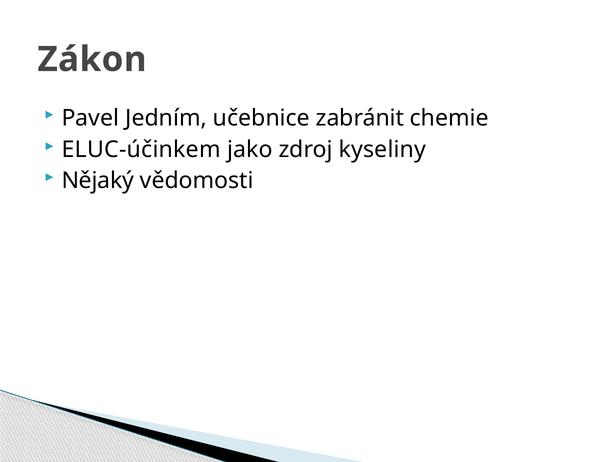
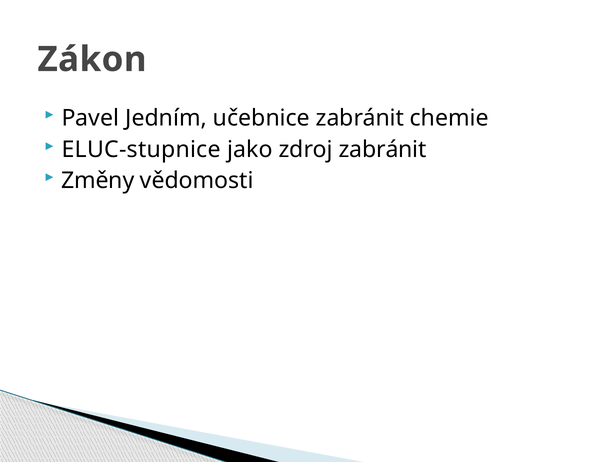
ELUC-účinkem: ELUC-účinkem -> ELUC-stupnice (141, 149)
zdroj kyseliny: kyseliny -> zabránit (383, 149)
Nějaký: Nějaký -> Změny (98, 181)
